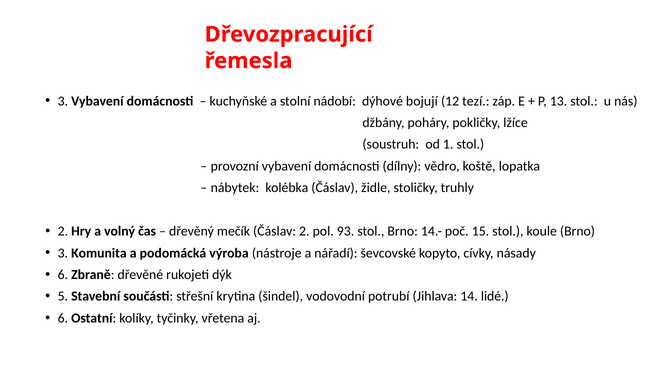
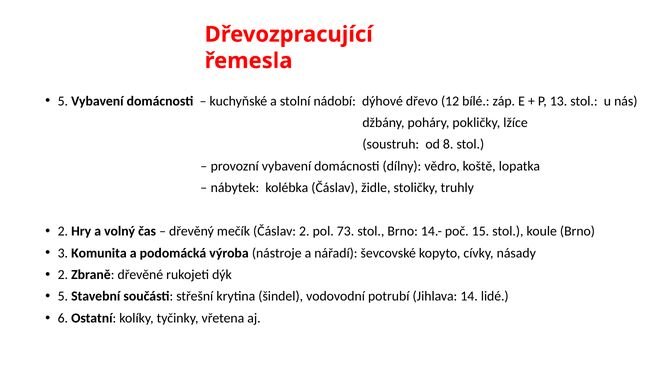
3: 3 -> 5 (63, 101)
bojují: bojují -> dřevo (422, 101)
tezí: tezí -> bílé (476, 101)
1: 1 -> 8 (448, 144)
93: 93 -> 73 (346, 231)
6: 6 -> 2 (63, 274)
